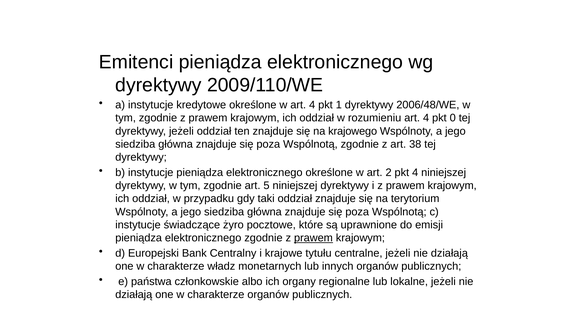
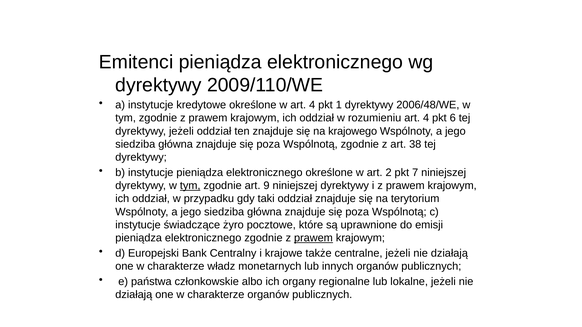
0: 0 -> 6 (453, 118)
pkt 4: 4 -> 7 (415, 173)
tym underline: none -> present (190, 186)
5: 5 -> 9 (267, 186)
tytułu: tytułu -> także (319, 253)
